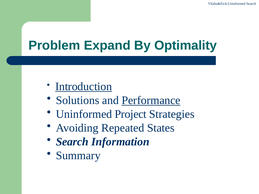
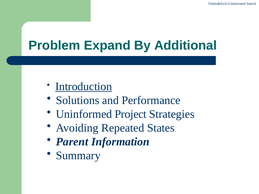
Optimality: Optimality -> Additional (186, 46)
Performance underline: present -> none (151, 100)
Search: Search -> Parent (72, 142)
